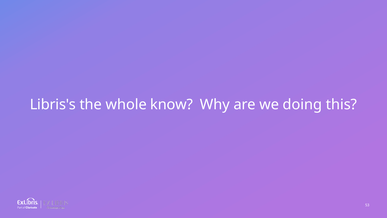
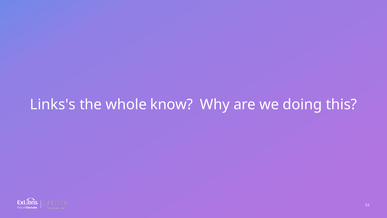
Libris's: Libris's -> Links's (53, 104)
